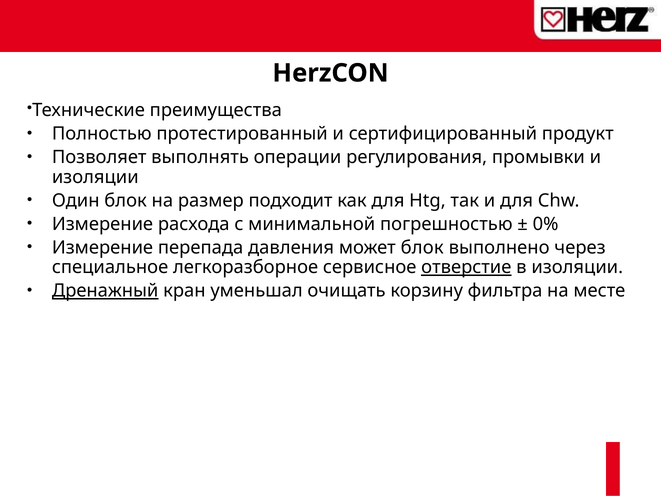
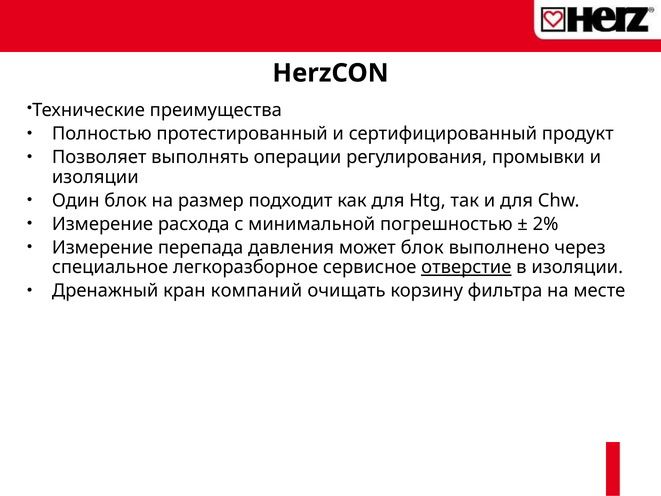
0%: 0% -> 2% (546, 224)
Дренажный underline: present -> none (105, 291)
уменьшал: уменьшал -> компаний (256, 291)
